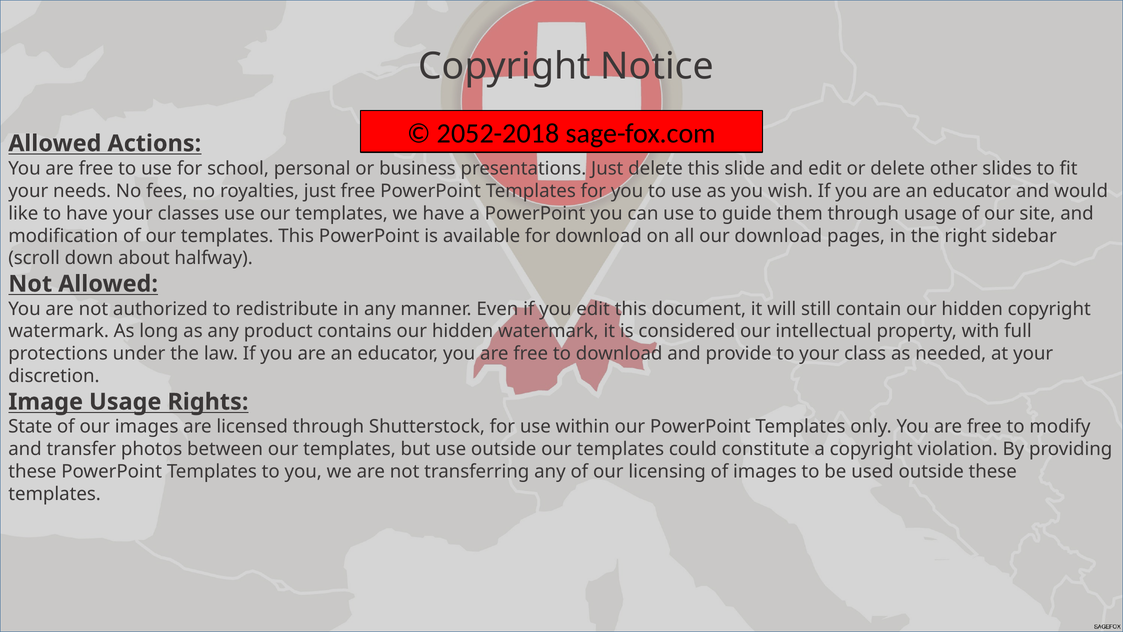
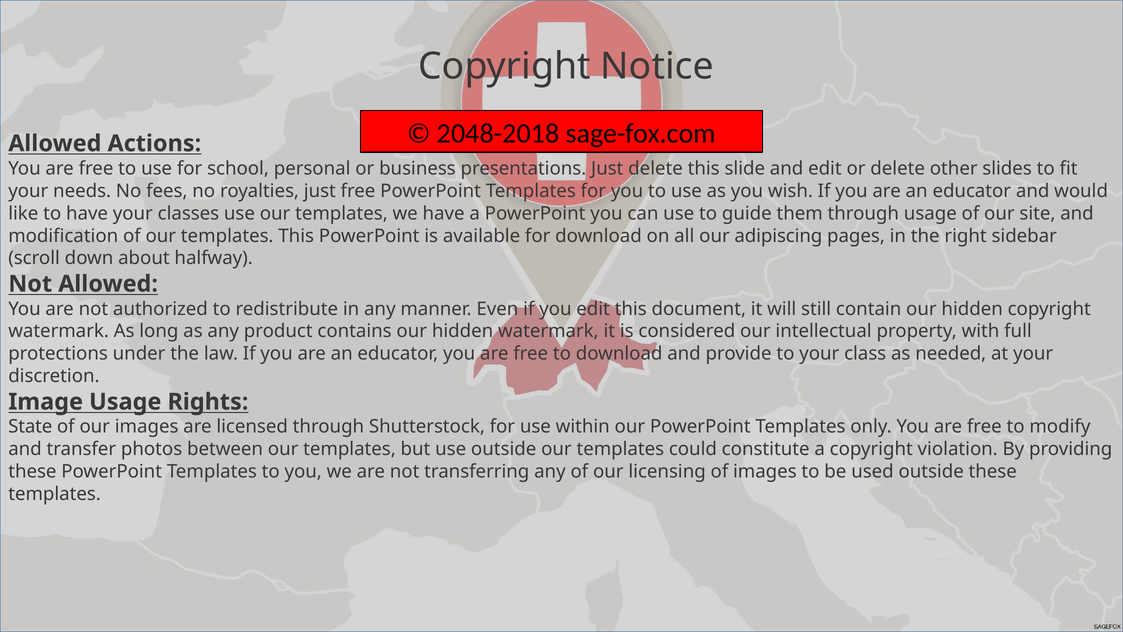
2052-2018: 2052-2018 -> 2048-2018 (498, 133)
our download: download -> adipiscing (778, 236)
